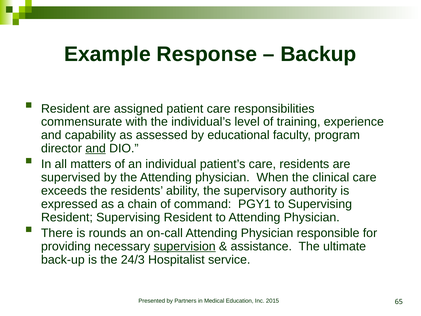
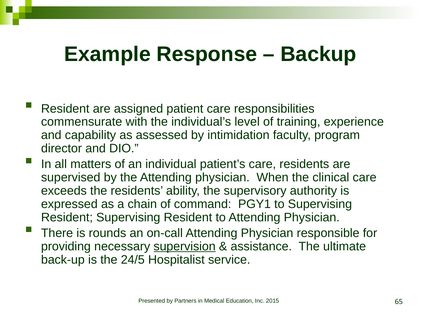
educational: educational -> intimidation (238, 135)
and underline: present -> none (96, 148)
24/3: 24/3 -> 24/5 (133, 259)
